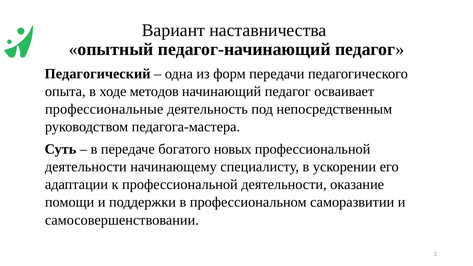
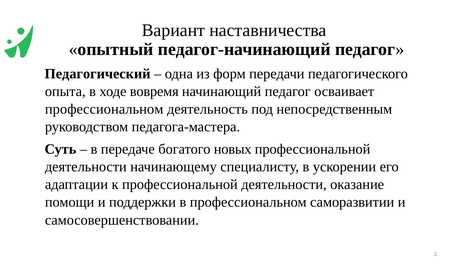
методов: методов -> вовремя (154, 91)
профессиональные: профессиональные -> профессиональном (104, 109)
